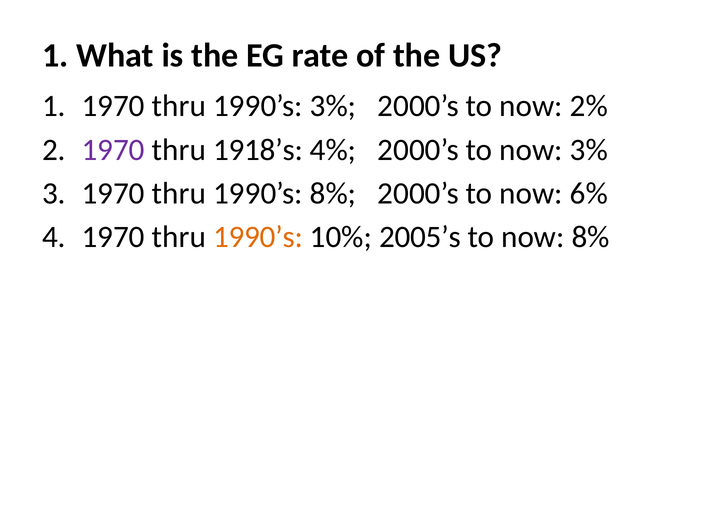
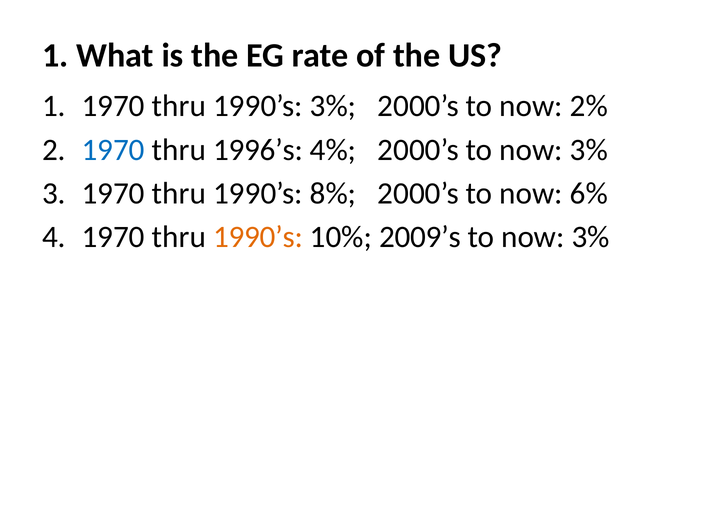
1970 colour: purple -> blue (113, 150)
1918’s: 1918’s -> 1996’s (258, 150)
2005’s: 2005’s -> 2009’s (420, 237)
8%: 8% -> 3% (591, 237)
